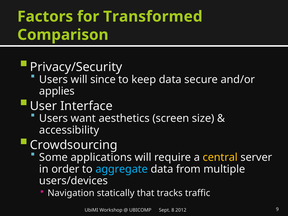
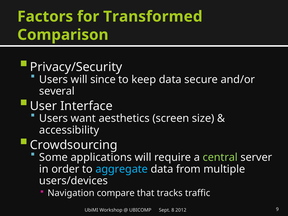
applies: applies -> several (57, 91)
central colour: yellow -> light green (220, 157)
statically: statically -> compare (116, 193)
